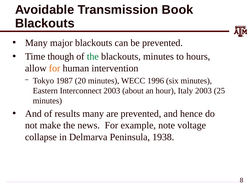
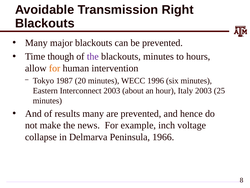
Book: Book -> Right (178, 10)
the colour: green -> purple (93, 56)
note: note -> inch (167, 125)
1938: 1938 -> 1966 (163, 137)
